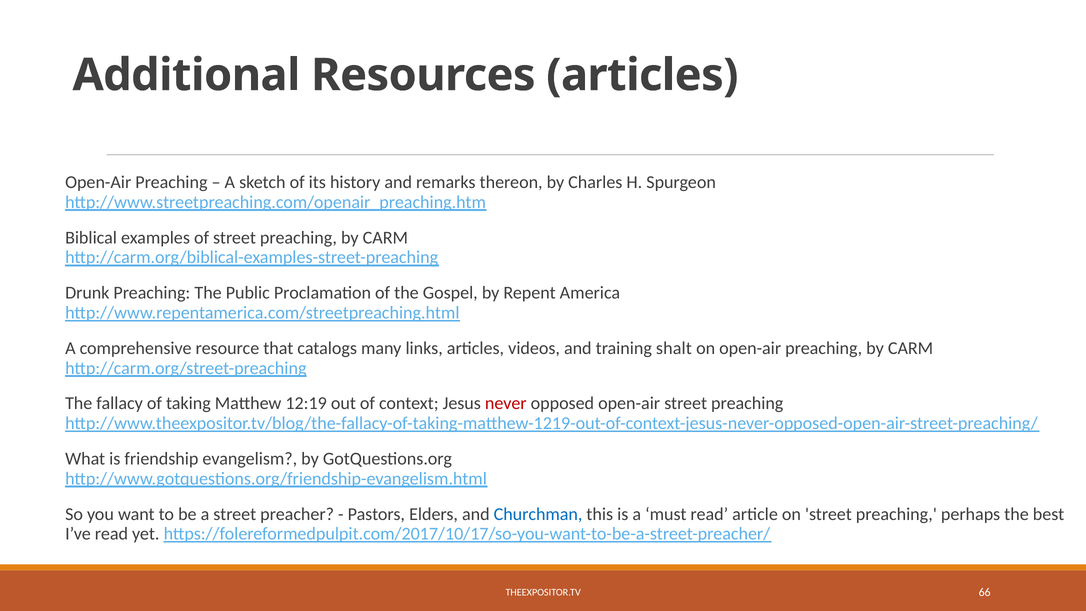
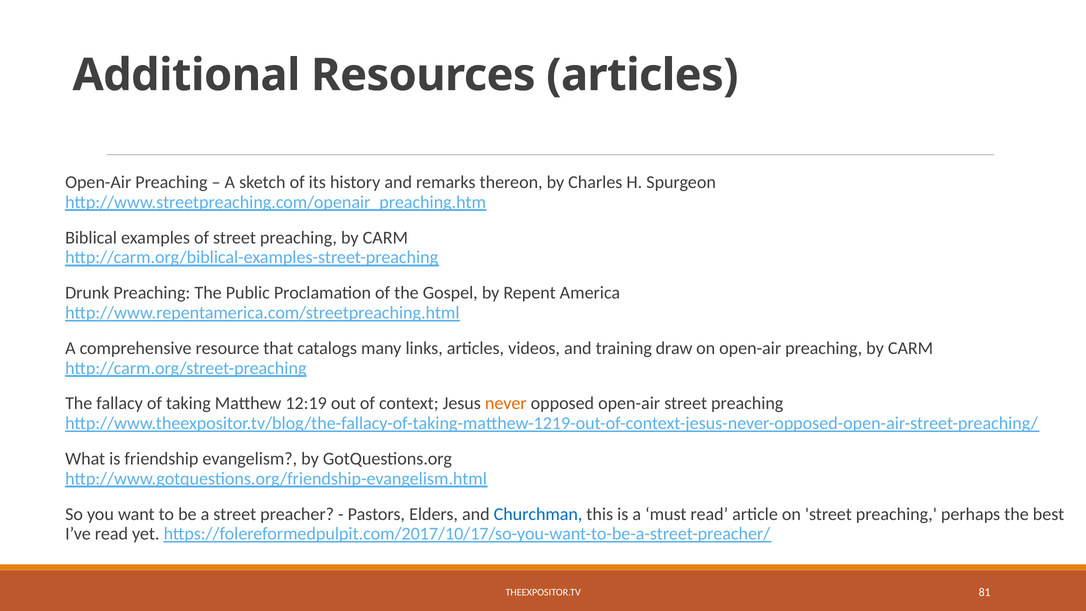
shalt: shalt -> draw (674, 348)
never colour: red -> orange (506, 403)
66: 66 -> 81 (985, 592)
